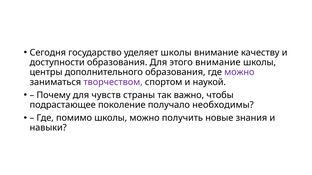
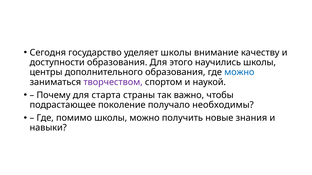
этого внимание: внимание -> научились (218, 63)
можно colour: purple -> blue (239, 72)
чувств: чувств -> старта (106, 95)
